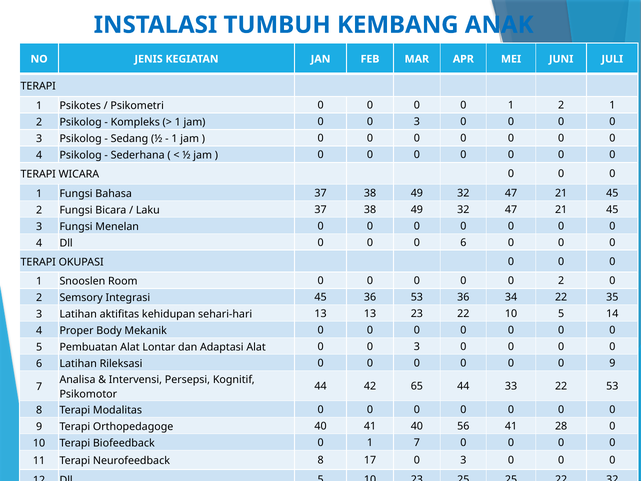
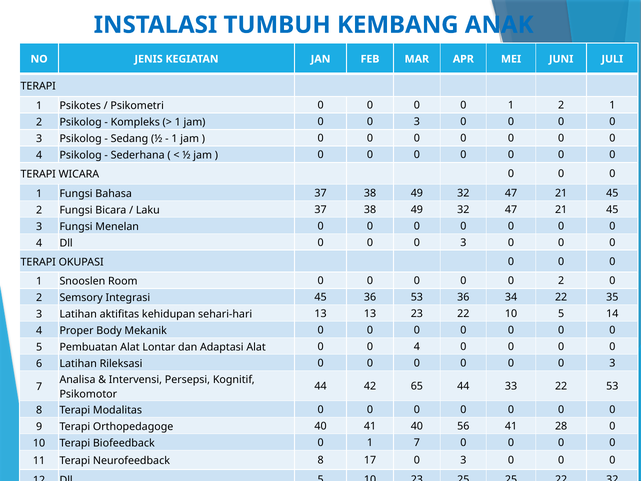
6: 6 -> 3 (463, 242)
Alat 0 0 3: 3 -> 4 (417, 346)
9: 9 -> 3 (612, 363)
